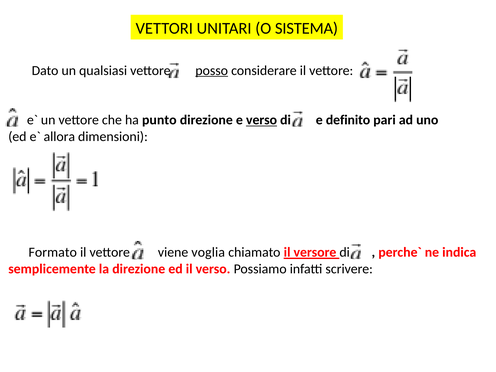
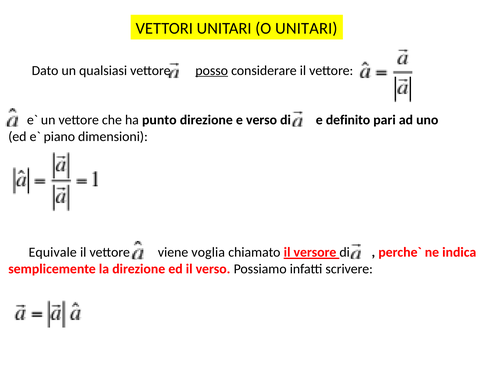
O SISTEMA: SISTEMA -> UNITARI (306, 28)
verso underline: present -> none (262, 120)
allora: allora -> piano (59, 137)
Formato: Formato -> Equivale (53, 252)
